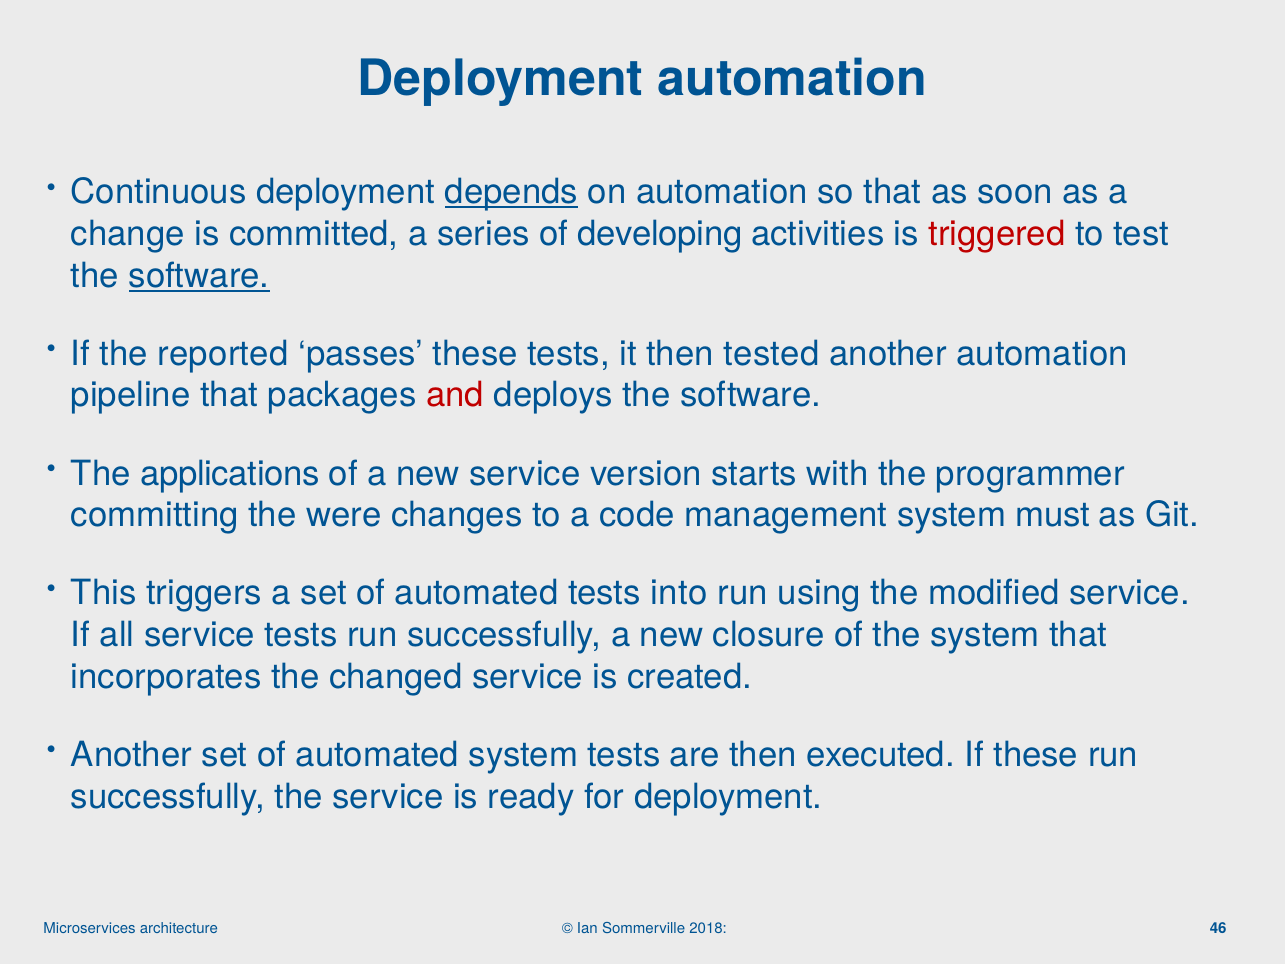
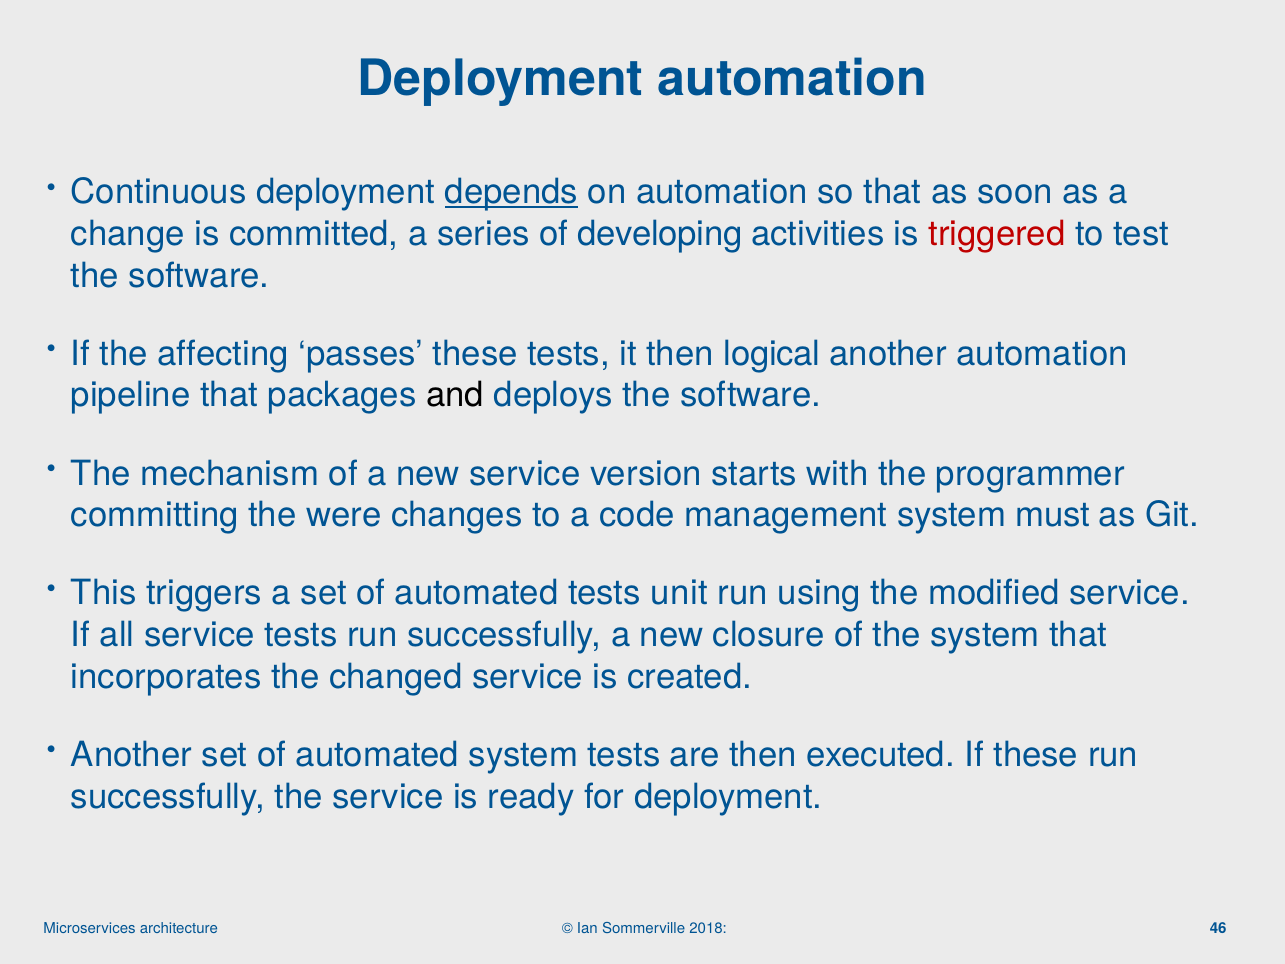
software underline: present -> none (199, 276)
reported: reported -> affecting (223, 354)
tested: tested -> logical (772, 354)
and colour: red -> black (455, 395)
applications: applications -> mechanism (230, 473)
into: into -> unit (679, 593)
